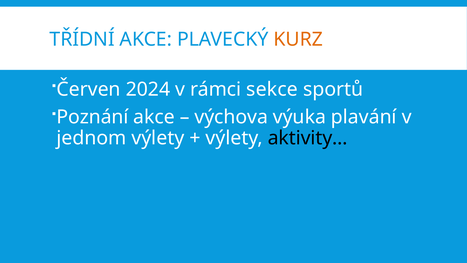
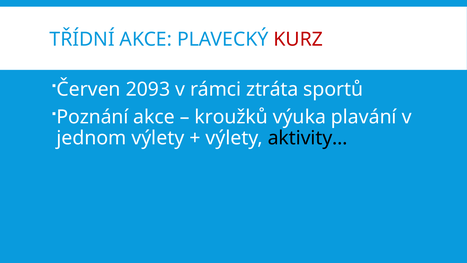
KURZ colour: orange -> red (298, 39)
2024: 2024 -> 2093 (148, 89)
sekce: sekce -> ztráta (272, 89)
výchova: výchova -> kroužků (231, 117)
